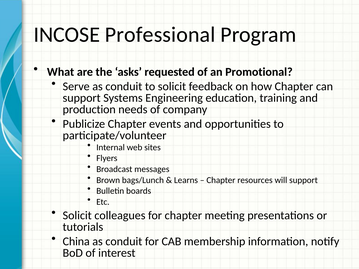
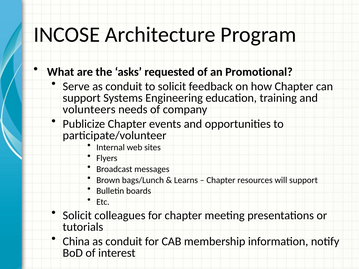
Professional: Professional -> Architecture (160, 35)
production: production -> volunteers (89, 110)
